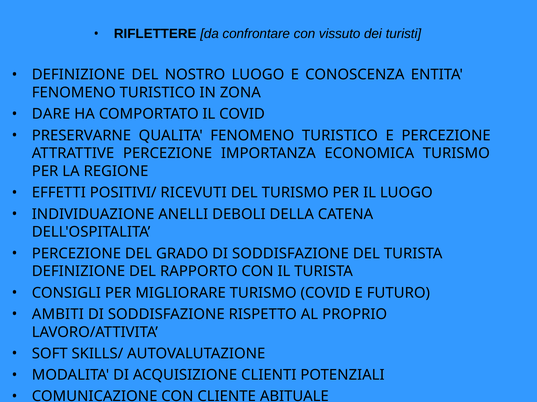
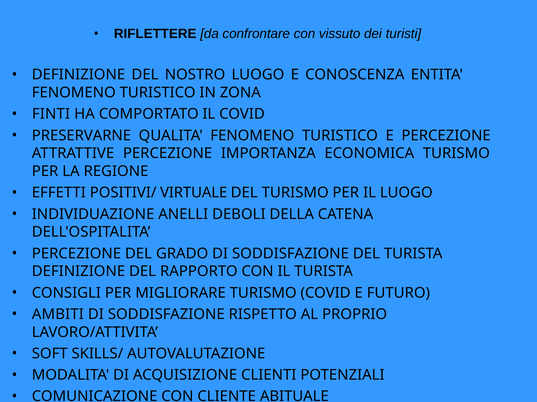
DARE: DARE -> FINTI (51, 114)
RICEVUTI: RICEVUTI -> VIRTUALE (194, 193)
